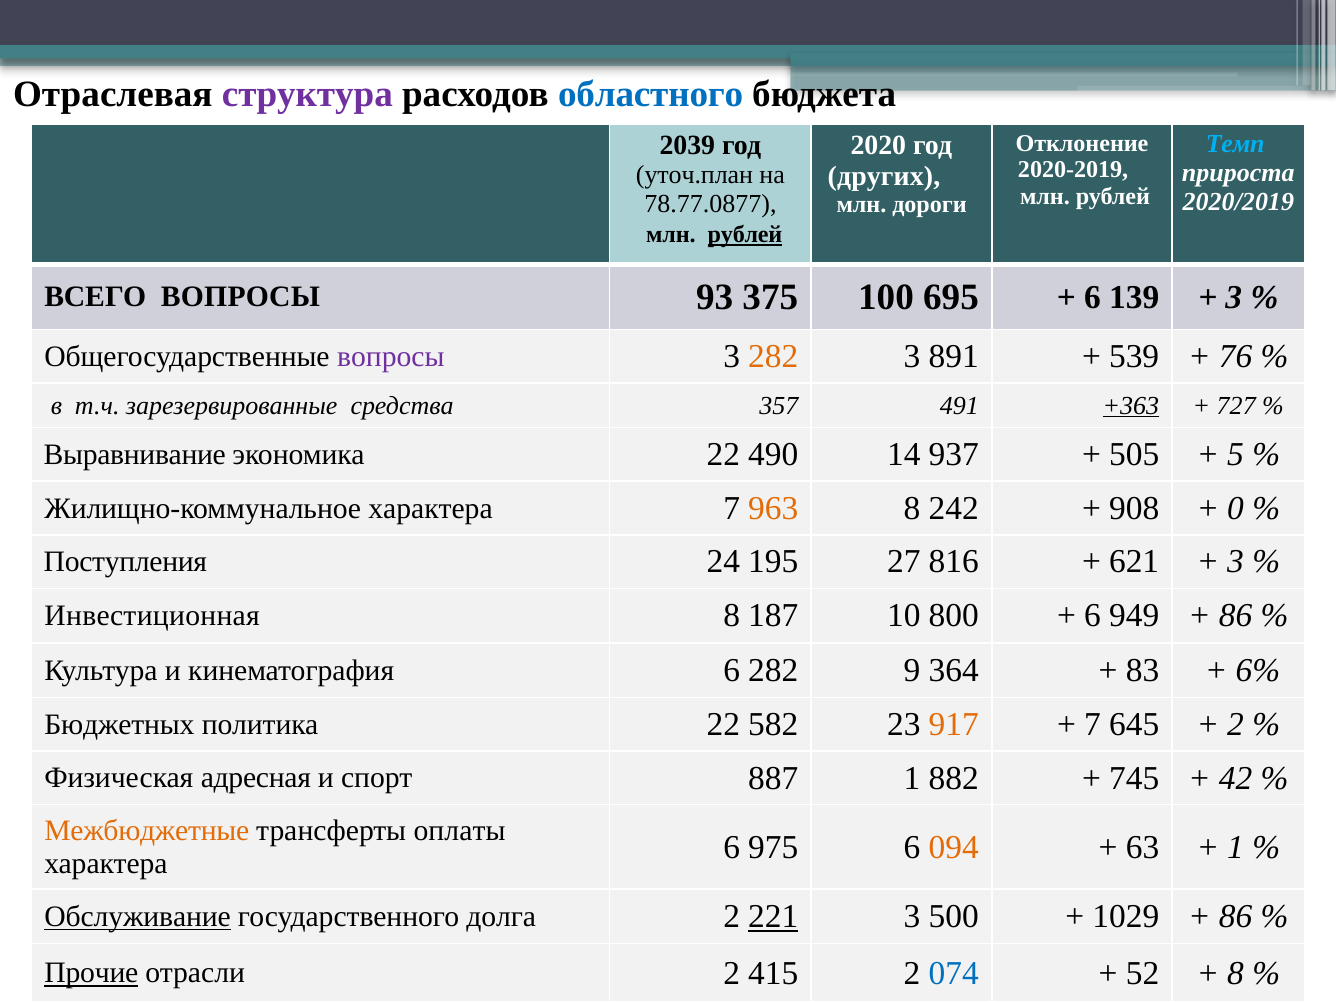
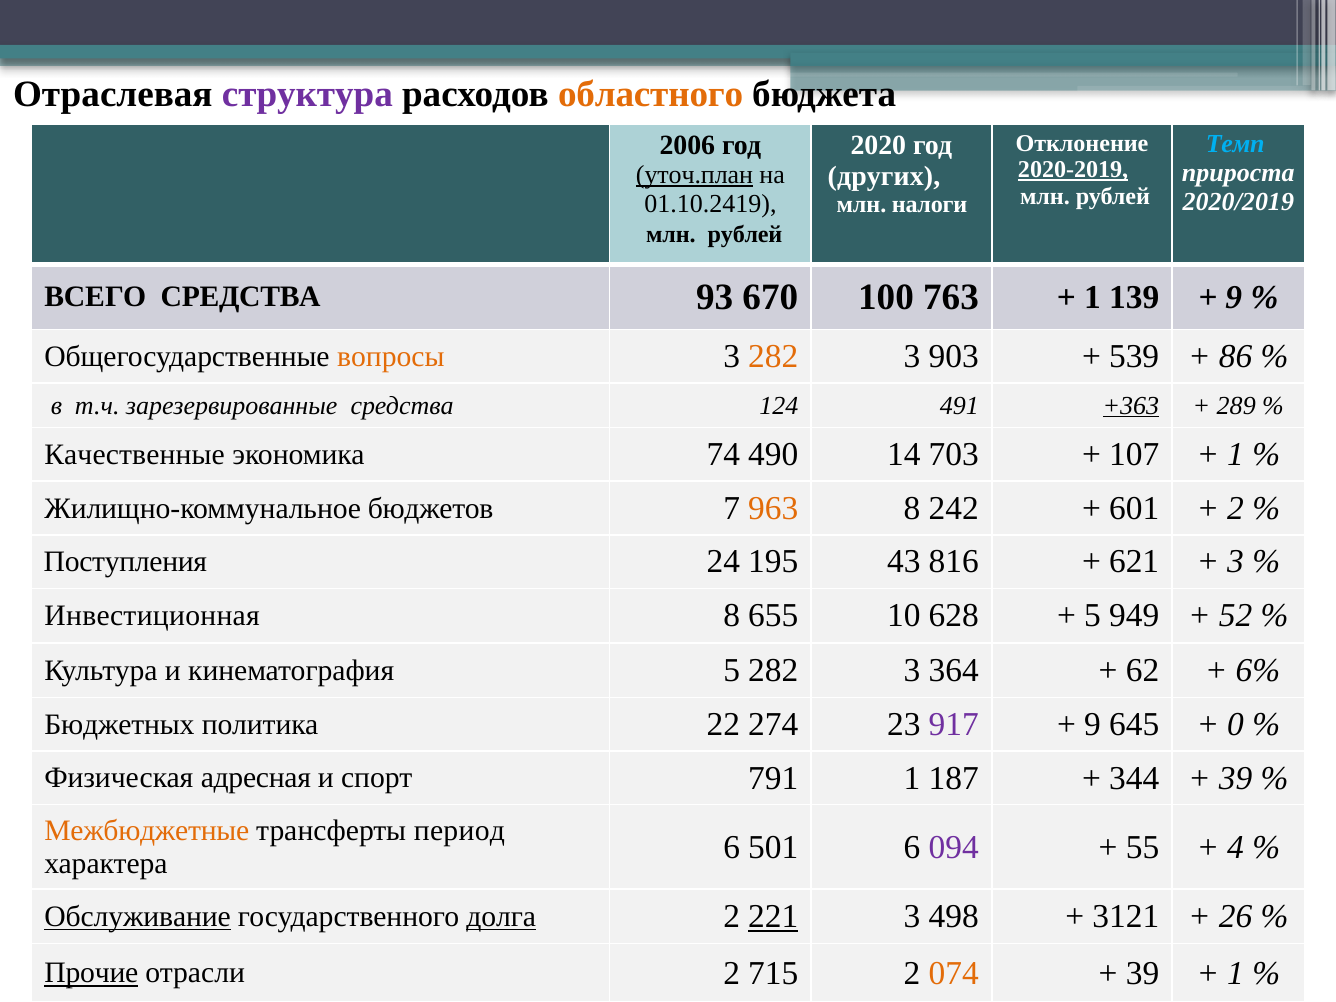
областного colour: blue -> orange (651, 94)
2039: 2039 -> 2006 (687, 145)
2020-2019 underline: none -> present (1073, 170)
уточ.план underline: none -> present (694, 175)
78.77.0877: 78.77.0877 -> 01.10.2419 (710, 204)
дороги: дороги -> налоги (930, 205)
рублей underline: present -> none (745, 235)
ВСЕГО ВОПРОСЫ: ВОПРОСЫ -> СРЕДСТВА (241, 297)
375: 375 -> 670 (770, 297)
695: 695 -> 763 (951, 297)
6: 6 -> 1 (1092, 297)
3: 3 -> 9 (1234, 297)
вопросы colour: purple -> orange (391, 356)
891: 891 -> 903 (954, 356)
76: 76 -> 86 (1236, 356)
357: 357 -> 124 (779, 405)
727: 727 -> 289 (1236, 405)
Выравнивание: Выравнивание -> Качественные (135, 455)
экономика 22: 22 -> 74 (723, 455)
937: 937 -> 703 (954, 455)
505: 505 -> 107 (1134, 455)
5: 5 -> 1 (1236, 455)
Жилищно-коммунальное характера: характера -> бюджетов (431, 508)
908: 908 -> 601 (1134, 508)
0: 0 -> 2 (1236, 508)
27: 27 -> 43 (904, 562)
187: 187 -> 655 (773, 616)
800: 800 -> 628 (954, 616)
6: 6 -> 5 (1093, 616)
86: 86 -> 52 (1236, 616)
кинематография 6: 6 -> 5 (732, 670)
9: 9 -> 3 (912, 670)
83: 83 -> 62 (1143, 670)
582: 582 -> 274 (773, 724)
917 colour: orange -> purple (954, 724)
7: 7 -> 9 (1093, 724)
2: 2 -> 0 (1236, 724)
887: 887 -> 791 (773, 778)
882: 882 -> 187 (954, 778)
745: 745 -> 344 (1134, 778)
42: 42 -> 39 (1236, 778)
оплаты: оплаты -> период (459, 831)
975: 975 -> 501 (773, 847)
094 colour: orange -> purple (954, 847)
63: 63 -> 55 (1143, 847)
1: 1 -> 4 (1236, 847)
долга underline: none -> present (501, 917)
500: 500 -> 498 (954, 917)
1029: 1029 -> 3121 (1126, 917)
86: 86 -> 26 (1236, 917)
415: 415 -> 715 (773, 973)
074 colour: blue -> orange (954, 973)
52: 52 -> 39 (1143, 973)
8: 8 -> 1 (1236, 973)
